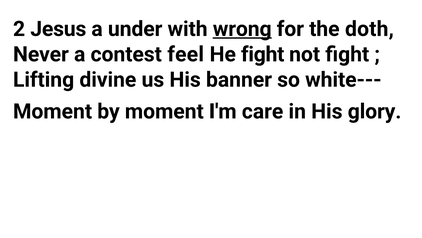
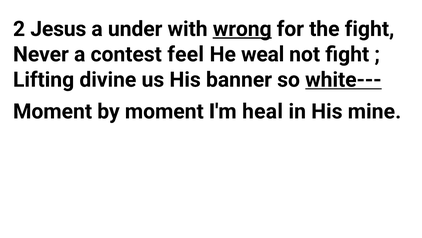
the doth: doth -> fight (370, 29)
He fight: fight -> weal (263, 54)
white--- underline: none -> present (343, 80)
care: care -> heal (262, 111)
glory: glory -> mine (374, 111)
